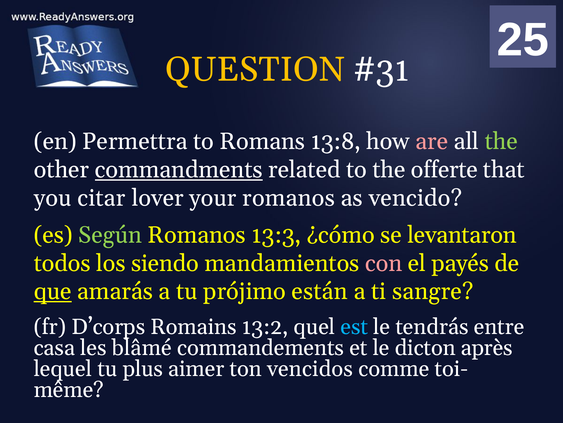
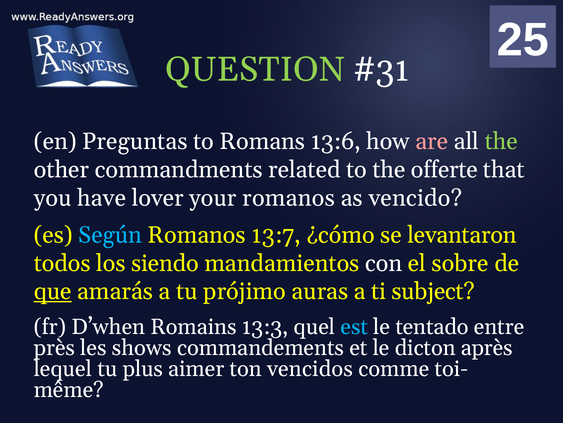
QUESTION colour: yellow -> light green (255, 69)
Permettra: Permettra -> Preguntas (135, 141)
13:8: 13:8 -> 13:6 (336, 141)
commandments underline: present -> none (179, 169)
citar: citar -> have (102, 198)
Según colour: light green -> light blue (110, 235)
13:3: 13:3 -> 13:7 (276, 235)
con colour: pink -> white (384, 263)
payés: payés -> sobre (460, 263)
están: están -> auras (320, 291)
sangre: sangre -> subject (433, 291)
D’corps: D’corps -> D’when (108, 326)
13:2: 13:2 -> 13:3 (265, 326)
tendrás: tendrás -> tentado (432, 326)
casa: casa -> près (54, 347)
blâmé: blâmé -> shows (142, 347)
